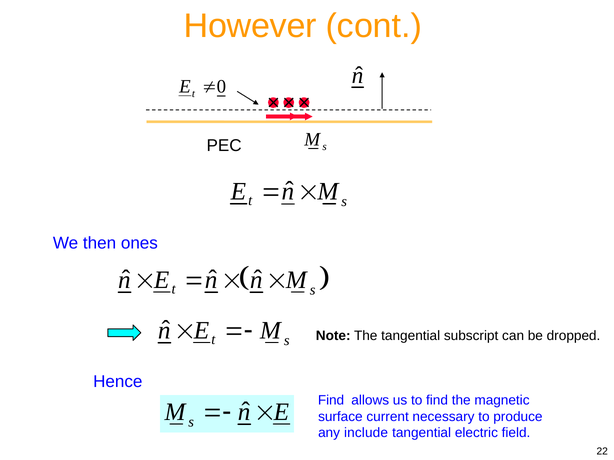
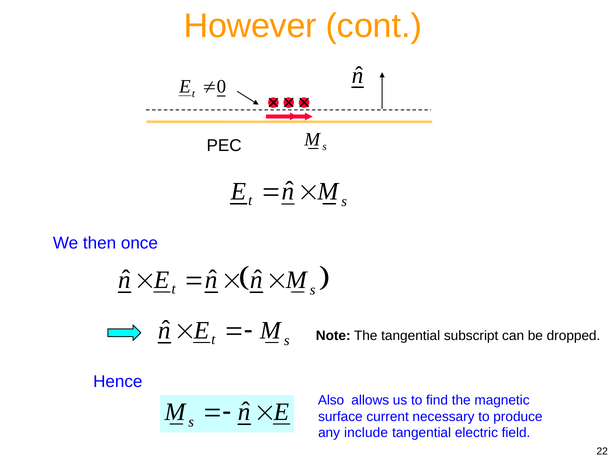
ones: ones -> once (139, 244)
Find: Find -> Also (331, 401)
